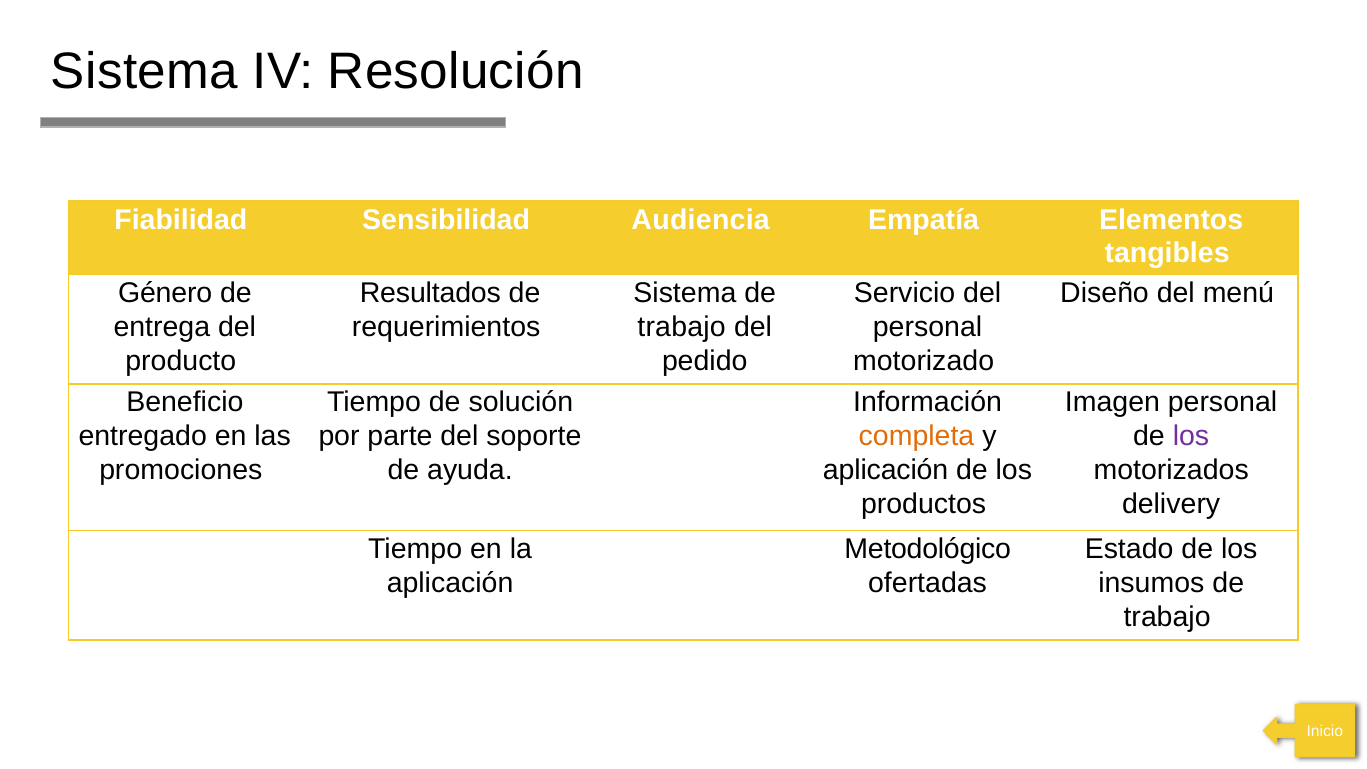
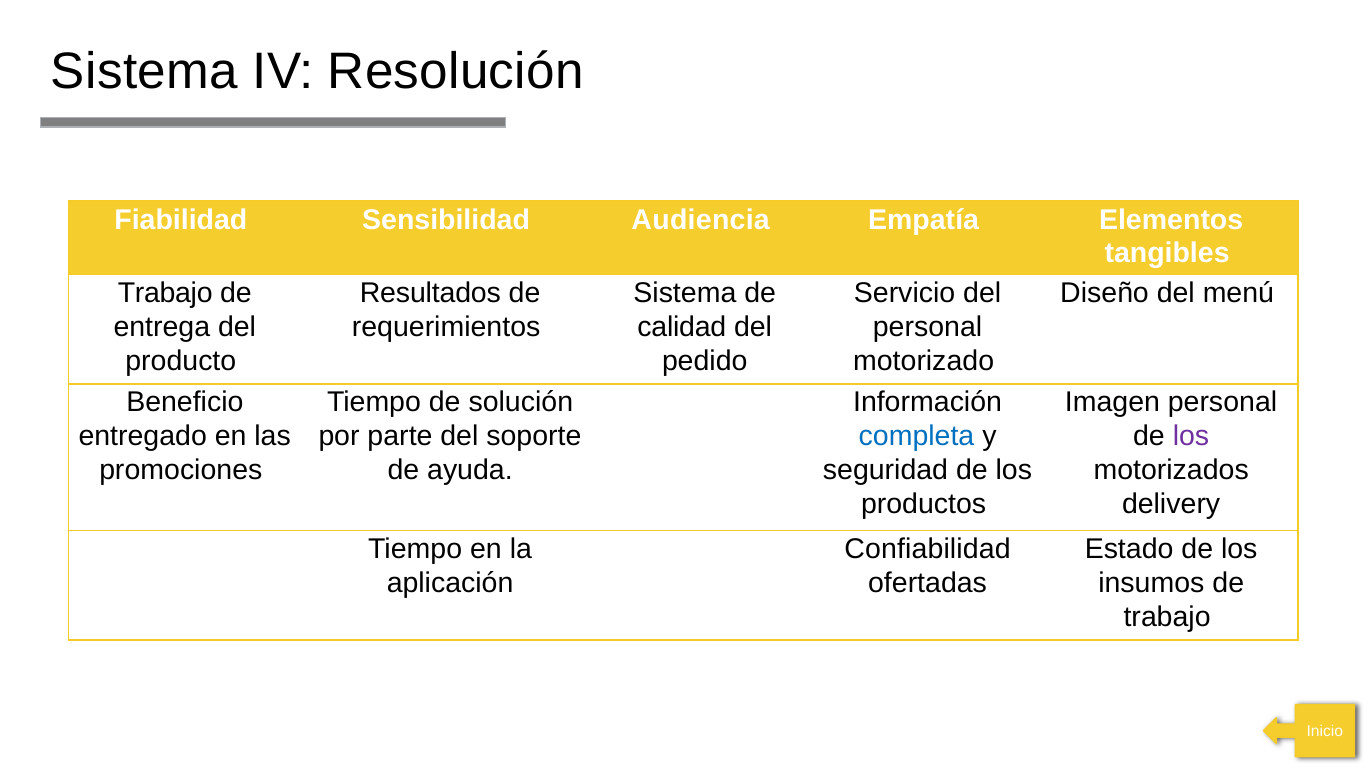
Género: Género -> Trabajo (165, 293)
trabajo: trabajo -> calidad (682, 327)
completa colour: orange -> blue (916, 436)
aplicación: aplicación -> seguridad (886, 470)
Metodológico: Metodológico -> Confiabilidad (928, 549)
